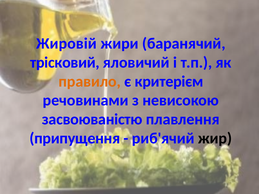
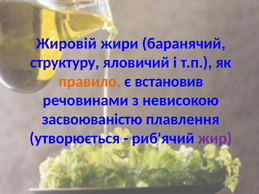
трісковий: трісковий -> структуру (65, 63)
критерієм: критерієм -> встановив (169, 81)
припущення: припущення -> утворюється (75, 138)
жир colour: black -> purple (215, 138)
